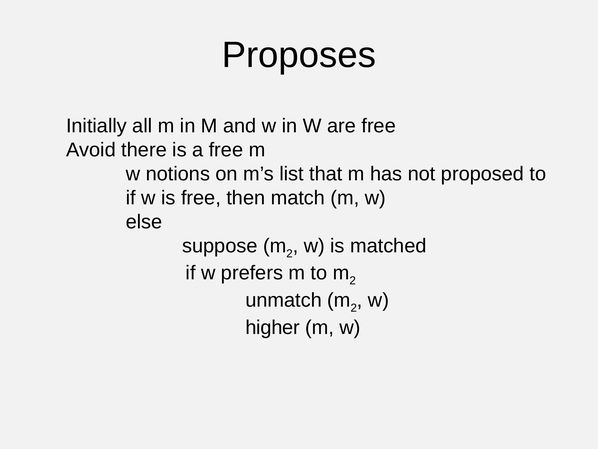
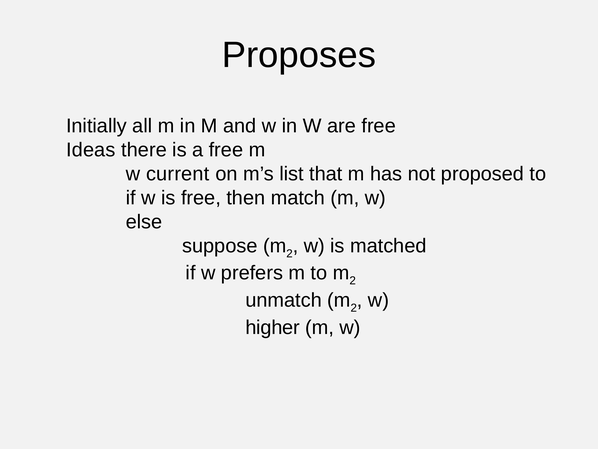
Avoid: Avoid -> Ideas (91, 150)
notions: notions -> current (178, 174)
